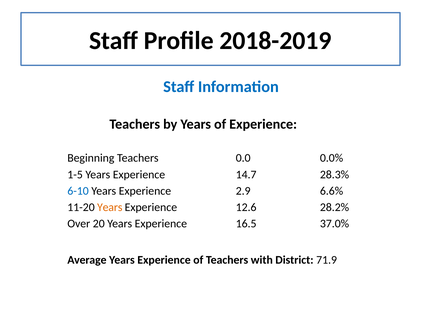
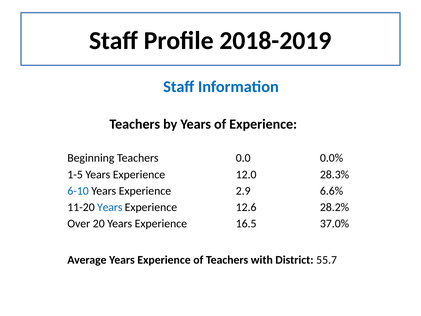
14.7: 14.7 -> 12.0 (246, 174)
Years colour: orange -> blue (110, 207)
71.9: 71.9 -> 55.7 (327, 260)
